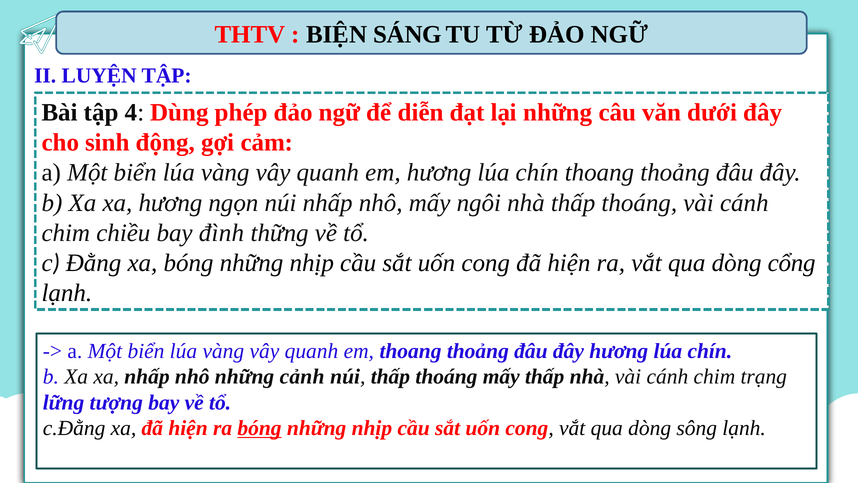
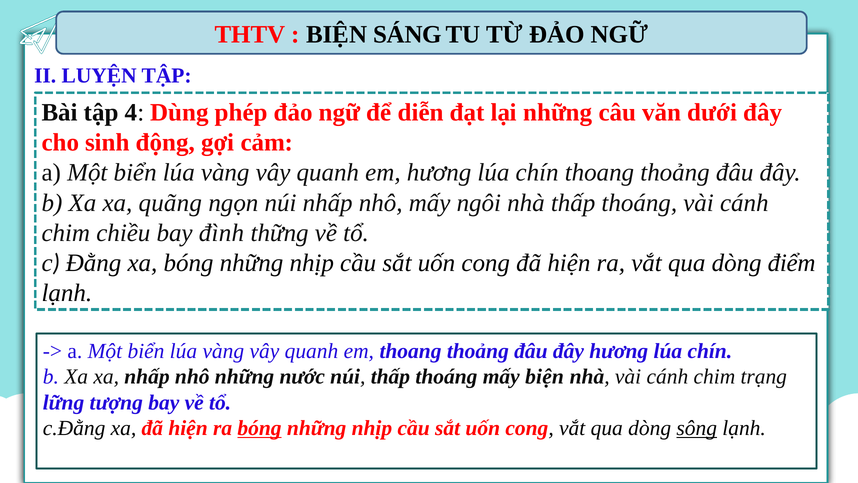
xa hương: hương -> quãng (170, 203)
cổng: cổng -> điểm (792, 263)
cảnh: cảnh -> nước (302, 377)
mấy thấp: thấp -> biện (545, 377)
sông underline: none -> present (697, 428)
